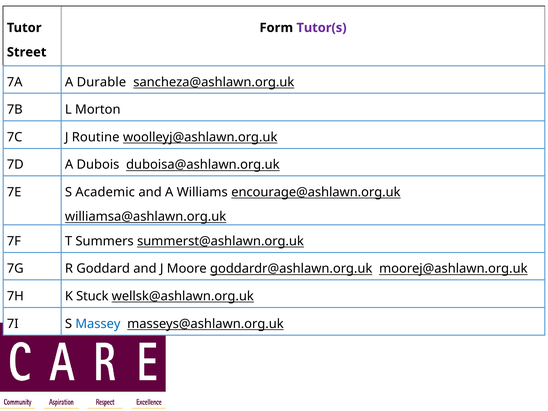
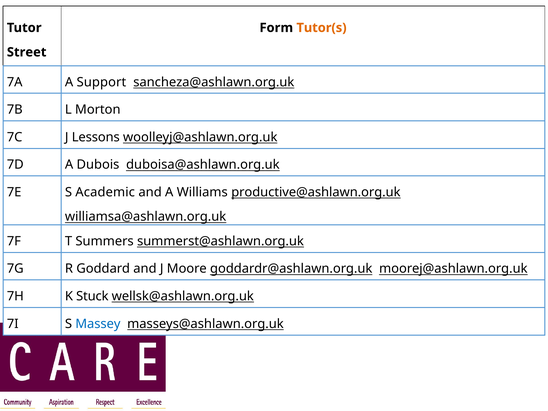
Tutor(s colour: purple -> orange (322, 28)
Durable: Durable -> Support (101, 82)
Routine: Routine -> Lessons (96, 137)
encourage@ashlawn.org.uk: encourage@ashlawn.org.uk -> productive@ashlawn.org.uk (316, 192)
